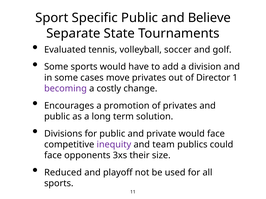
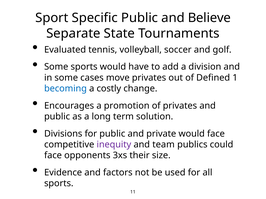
Director: Director -> Defined (213, 78)
becoming colour: purple -> blue (65, 89)
Reduced: Reduced -> Evidence (63, 173)
playoff: playoff -> factors (118, 173)
